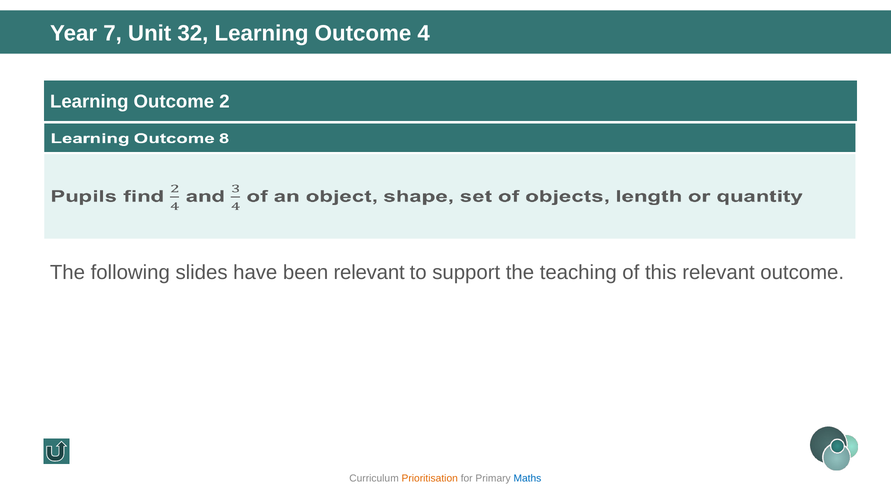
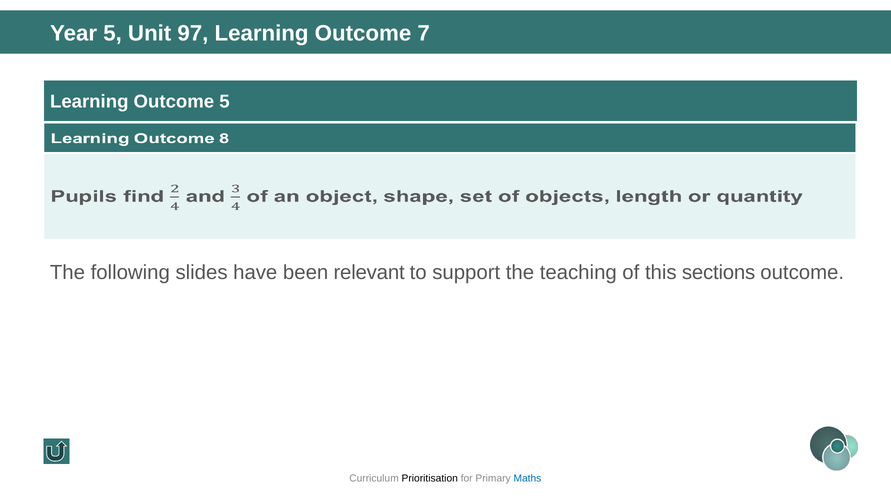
Year 7: 7 -> 5 (113, 33)
32: 32 -> 97 (193, 33)
4: 4 -> 7 (424, 33)
Outcome 2: 2 -> 5 (224, 101)
this relevant: relevant -> sections (719, 272)
Prioritisation colour: orange -> black (430, 479)
